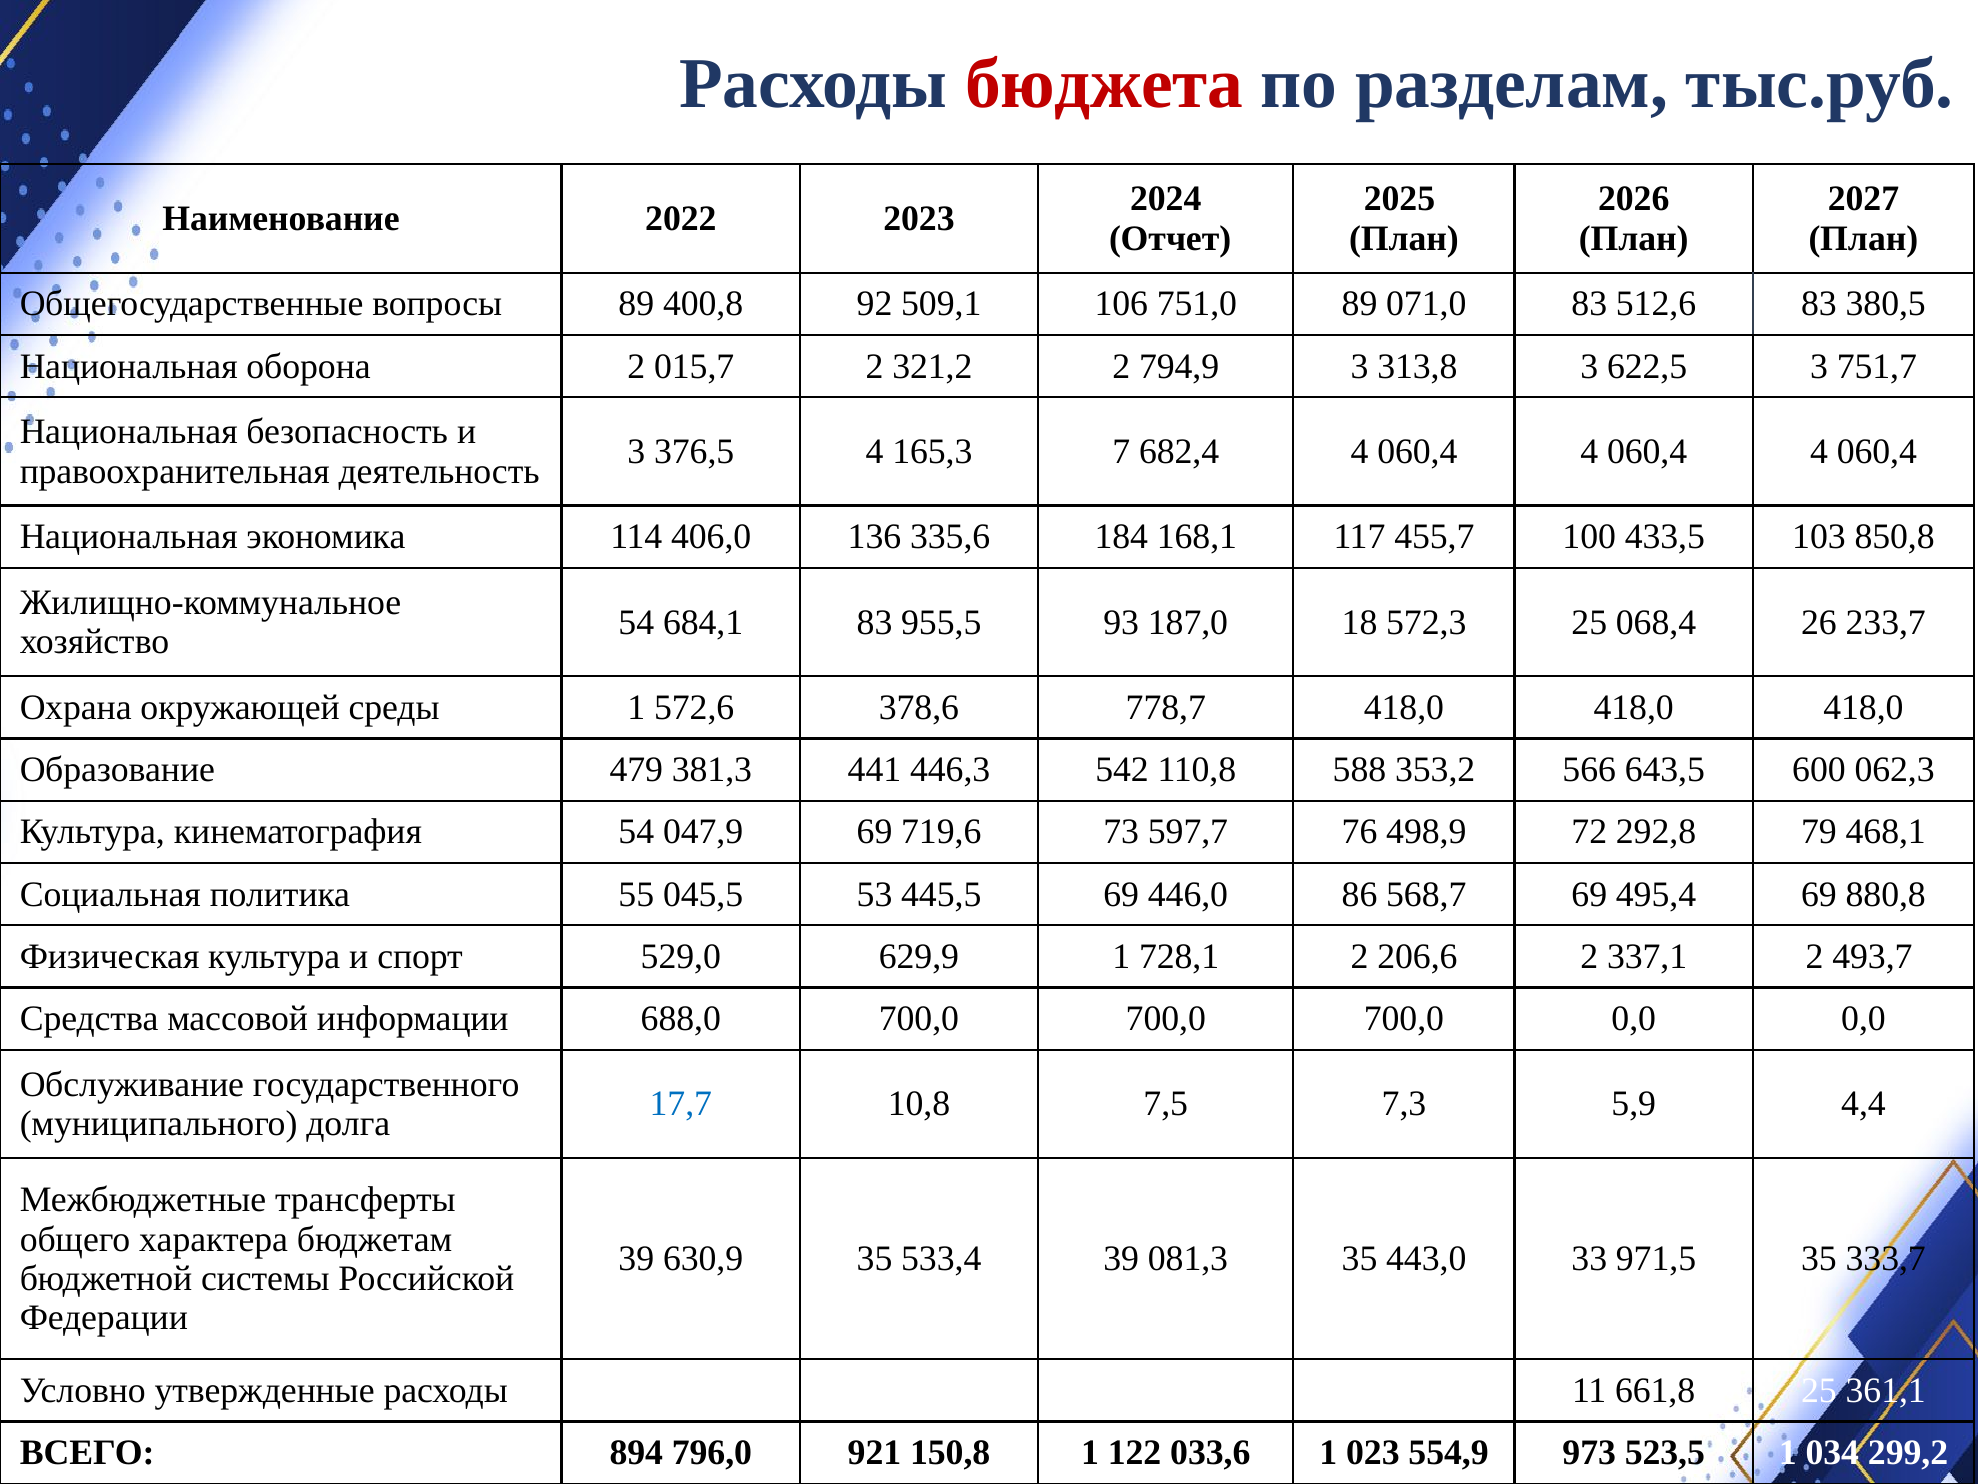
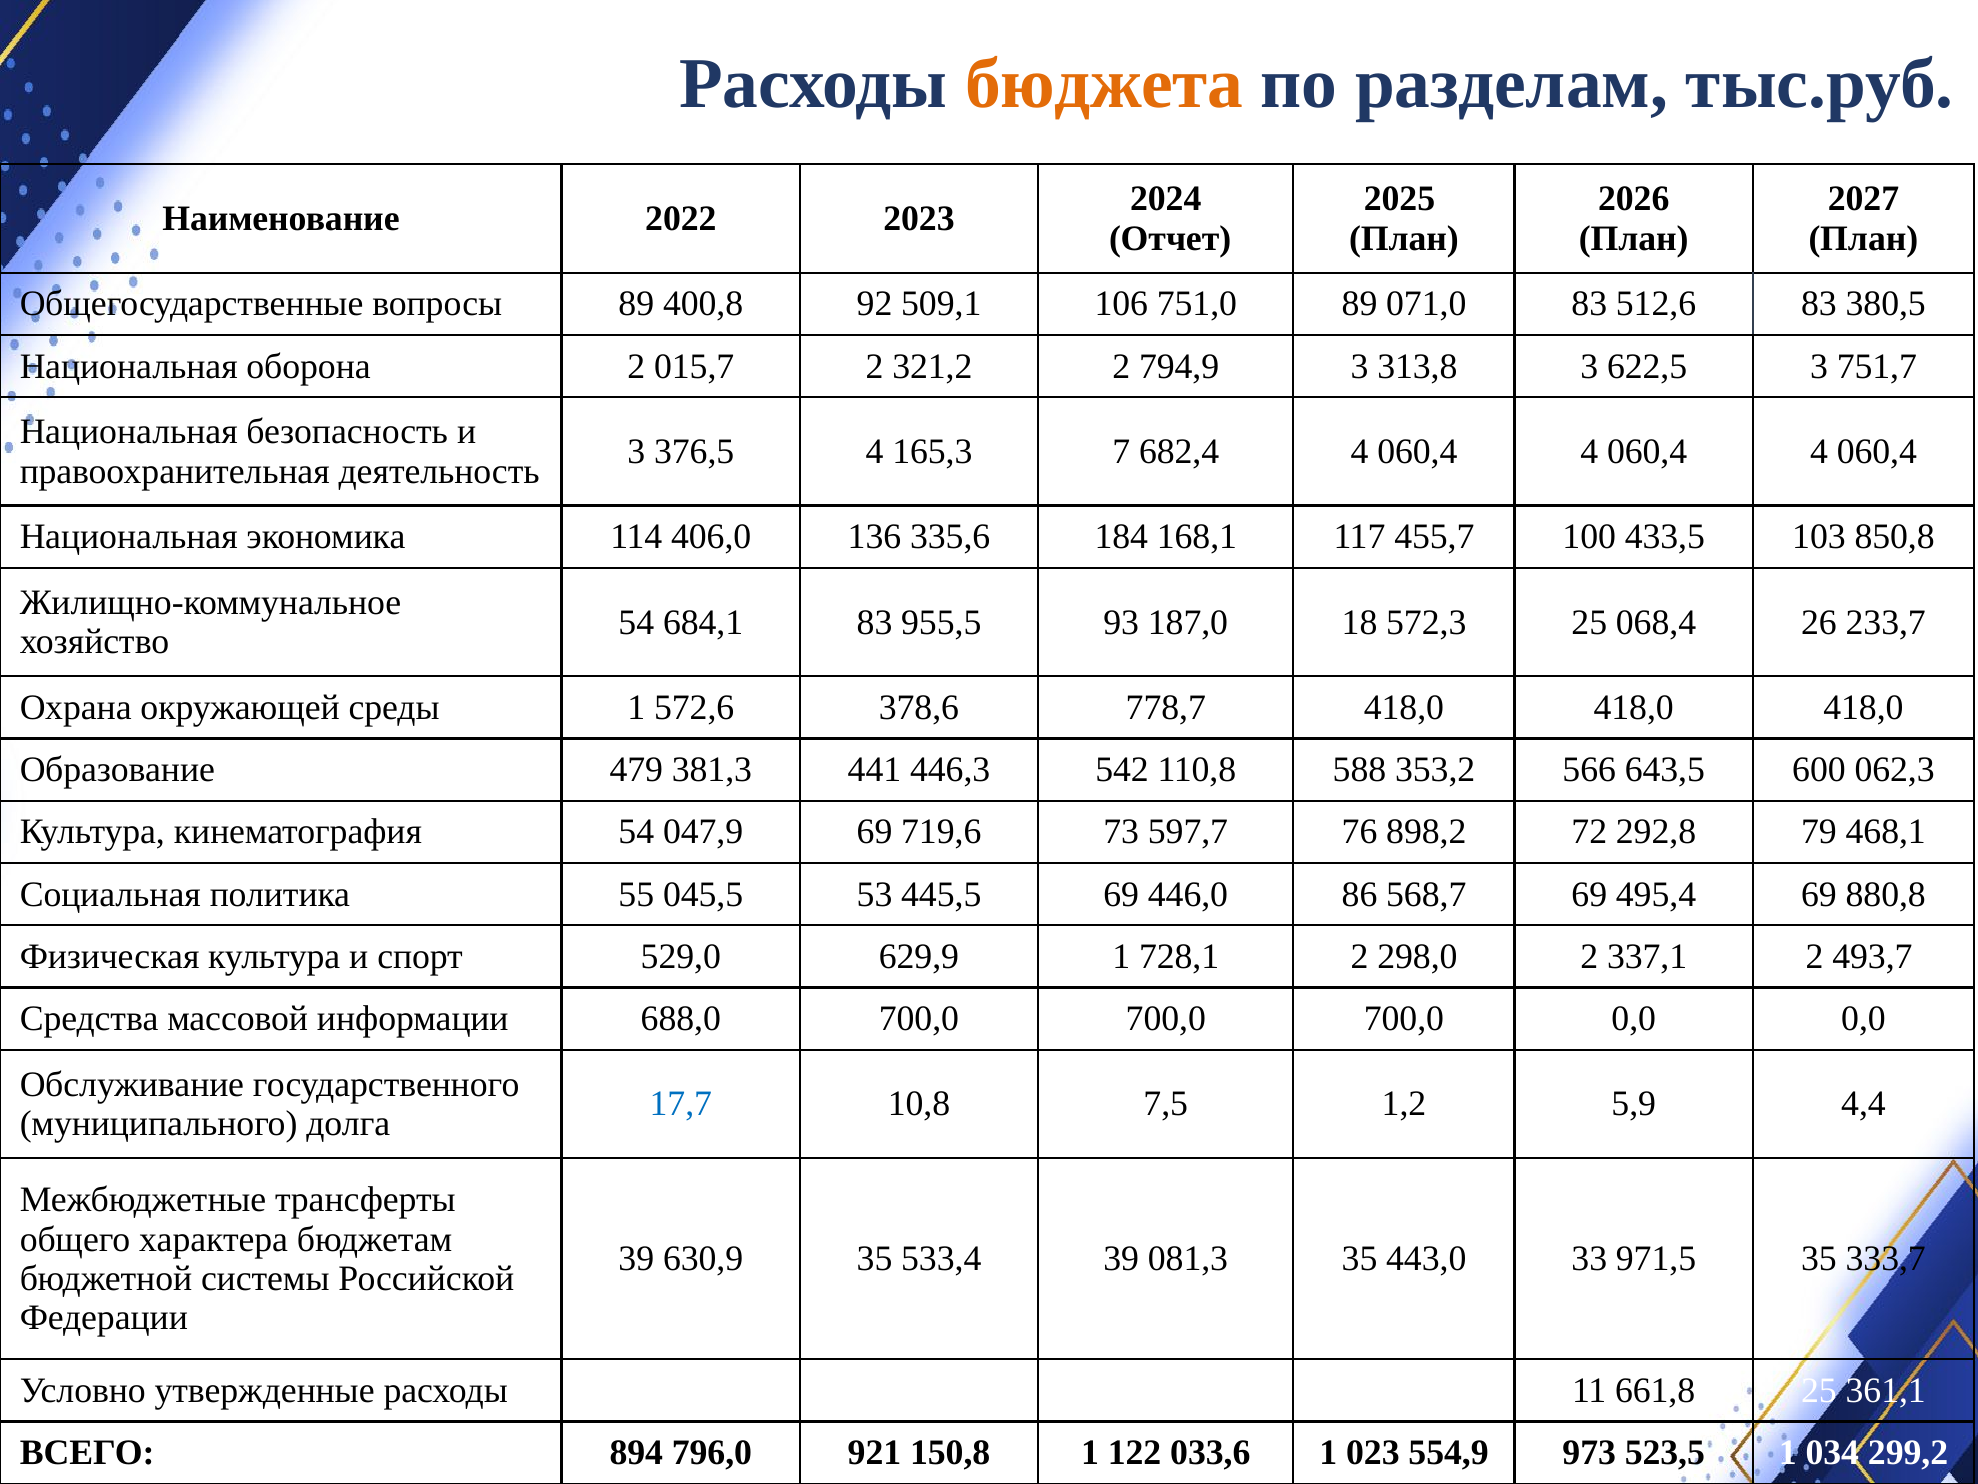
бюджета colour: red -> orange (1104, 84)
498,9: 498,9 -> 898,2 (1426, 832)
206,6: 206,6 -> 298,0 (1417, 956)
7,3: 7,3 -> 1,2 (1404, 1104)
